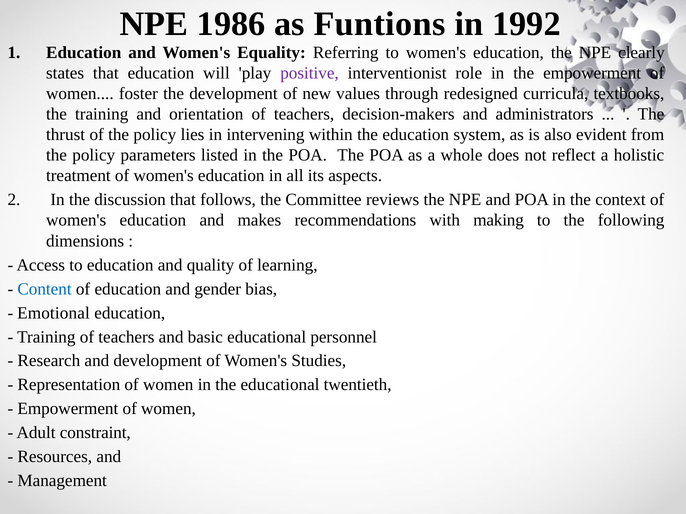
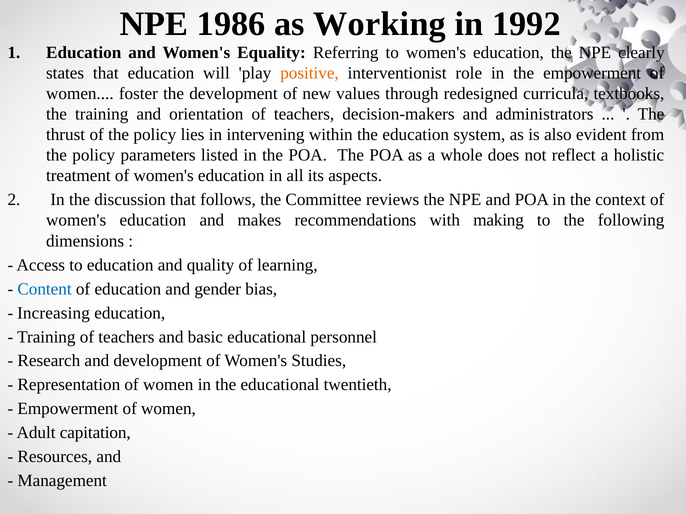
Funtions: Funtions -> Working (380, 24)
positive colour: purple -> orange (310, 73)
Emotional: Emotional -> Increasing (53, 313)
constraint: constraint -> capitation (95, 433)
